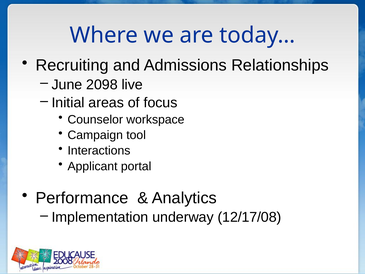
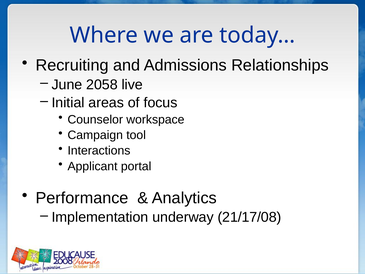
2098: 2098 -> 2058 (102, 85)
12/17/08: 12/17/08 -> 21/17/08 (249, 217)
